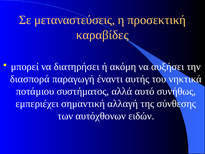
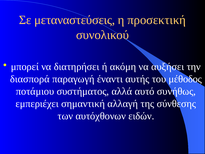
καραβίδες: καραβίδες -> συνολικού (102, 35)
νηκτικά: νηκτικά -> μέθοδος (185, 79)
